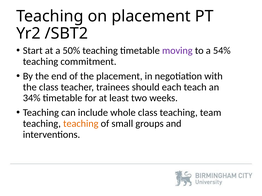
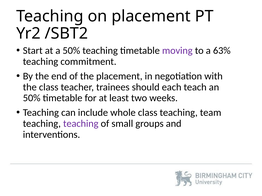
54%: 54% -> 63% (222, 51)
34%: 34% -> 50% (32, 98)
teaching colour: orange -> purple (81, 124)
